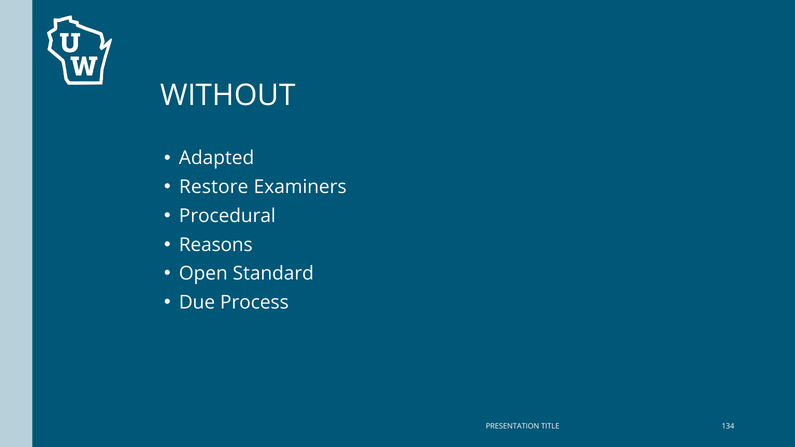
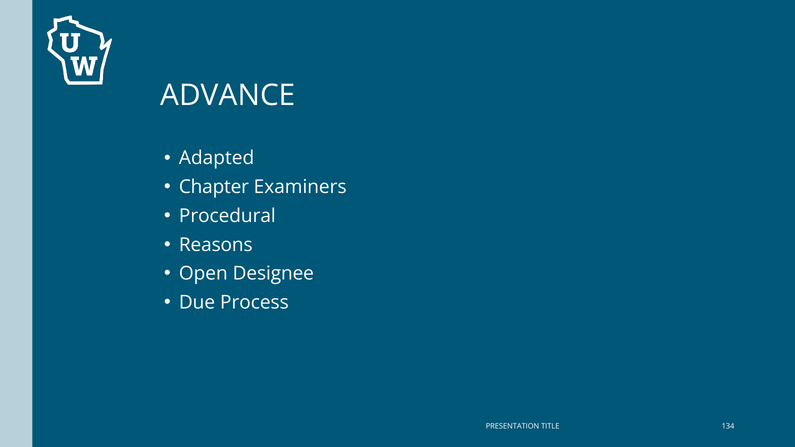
WITHOUT: WITHOUT -> ADVANCE (228, 96)
Restore: Restore -> Chapter (214, 187)
Standard: Standard -> Designee (273, 274)
